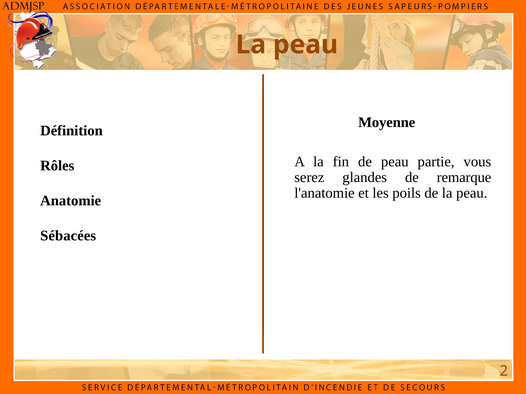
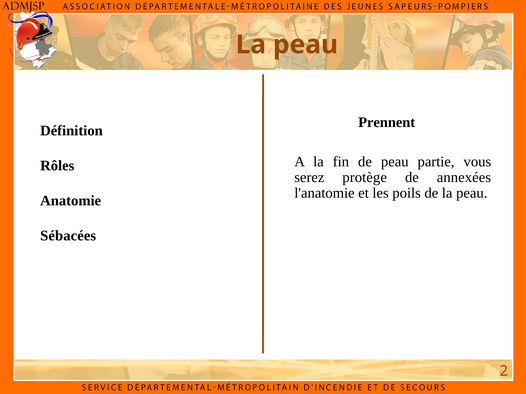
Moyenne: Moyenne -> Prennent (387, 123)
glandes: glandes -> protège (365, 178)
remarque: remarque -> annexées (464, 178)
